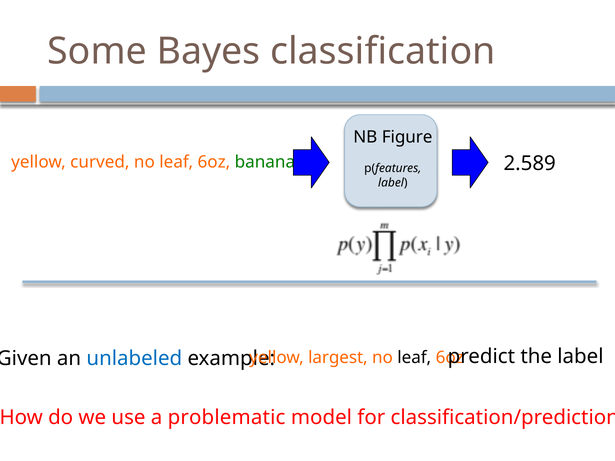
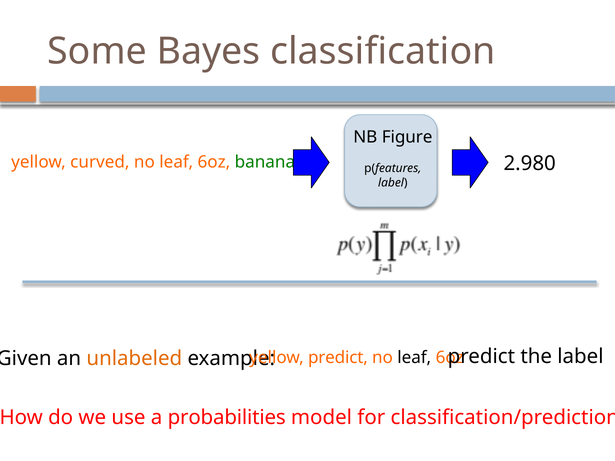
2.589: 2.589 -> 2.980 (530, 164)
unlabeled colour: blue -> orange (134, 359)
largest: largest -> predict (338, 358)
problematic: problematic -> probabilities (227, 418)
